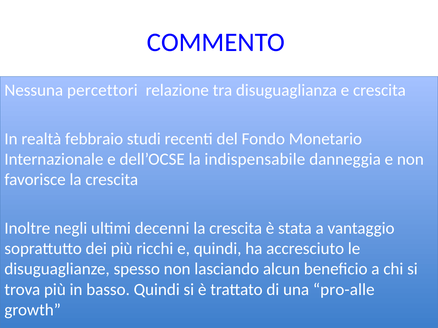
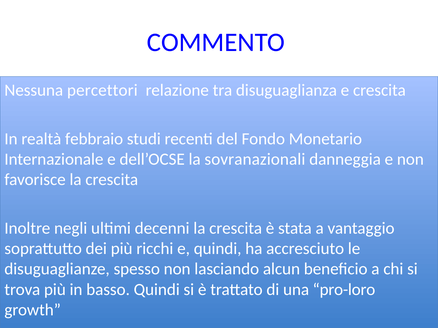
indispensabile: indispensabile -> sovranazionali (255, 159)
pro-alle: pro-alle -> pro-loro (344, 290)
